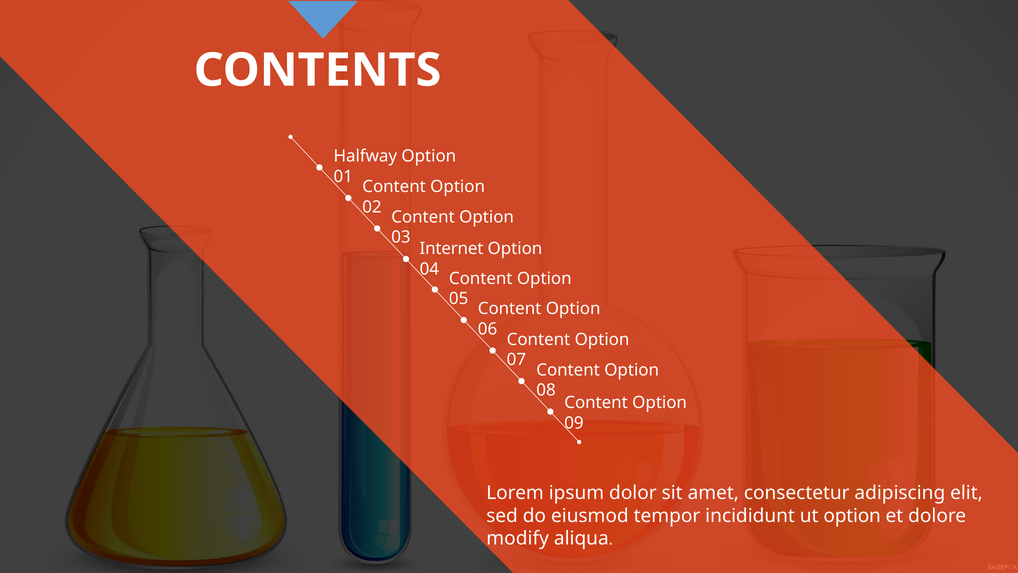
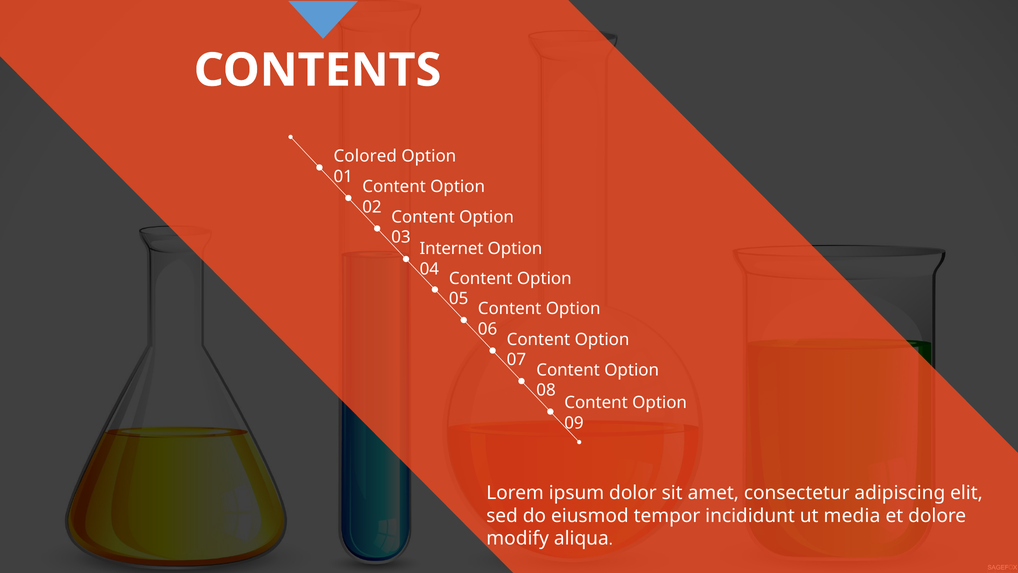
Halfway: Halfway -> Colored (365, 156)
ut option: option -> media (852, 515)
